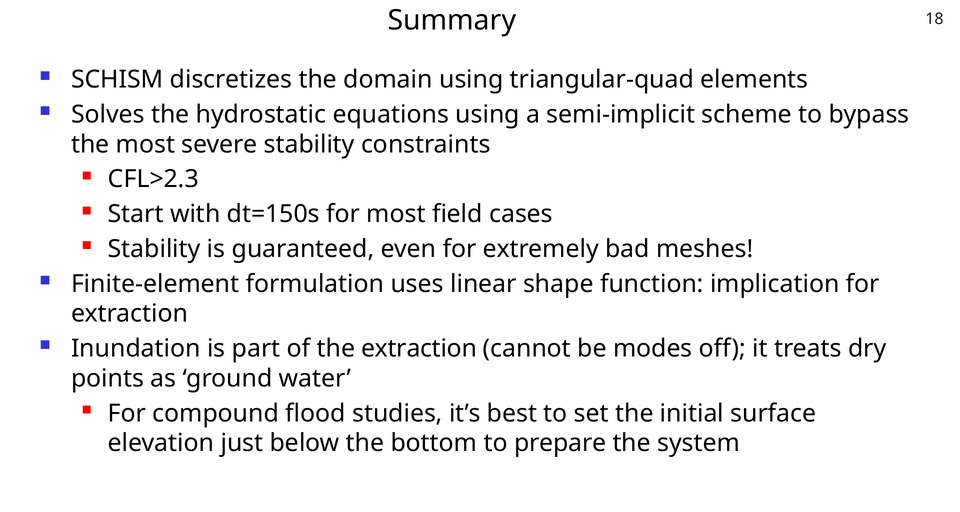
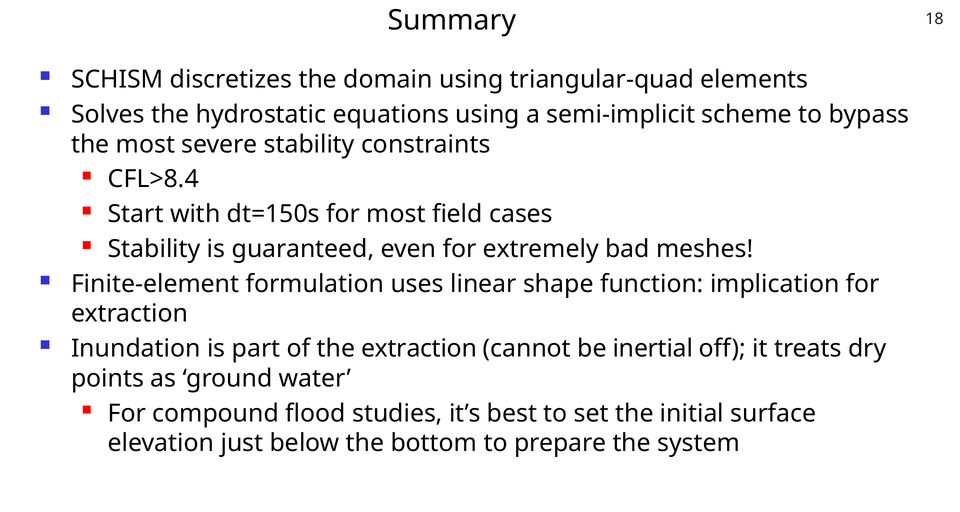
CFL>2.3: CFL>2.3 -> CFL>8.4 (153, 179)
modes: modes -> inertial (653, 349)
